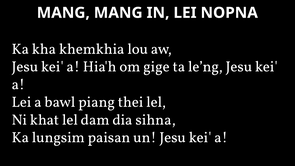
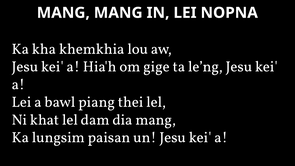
dia sihna: sihna -> mang (156, 120)
